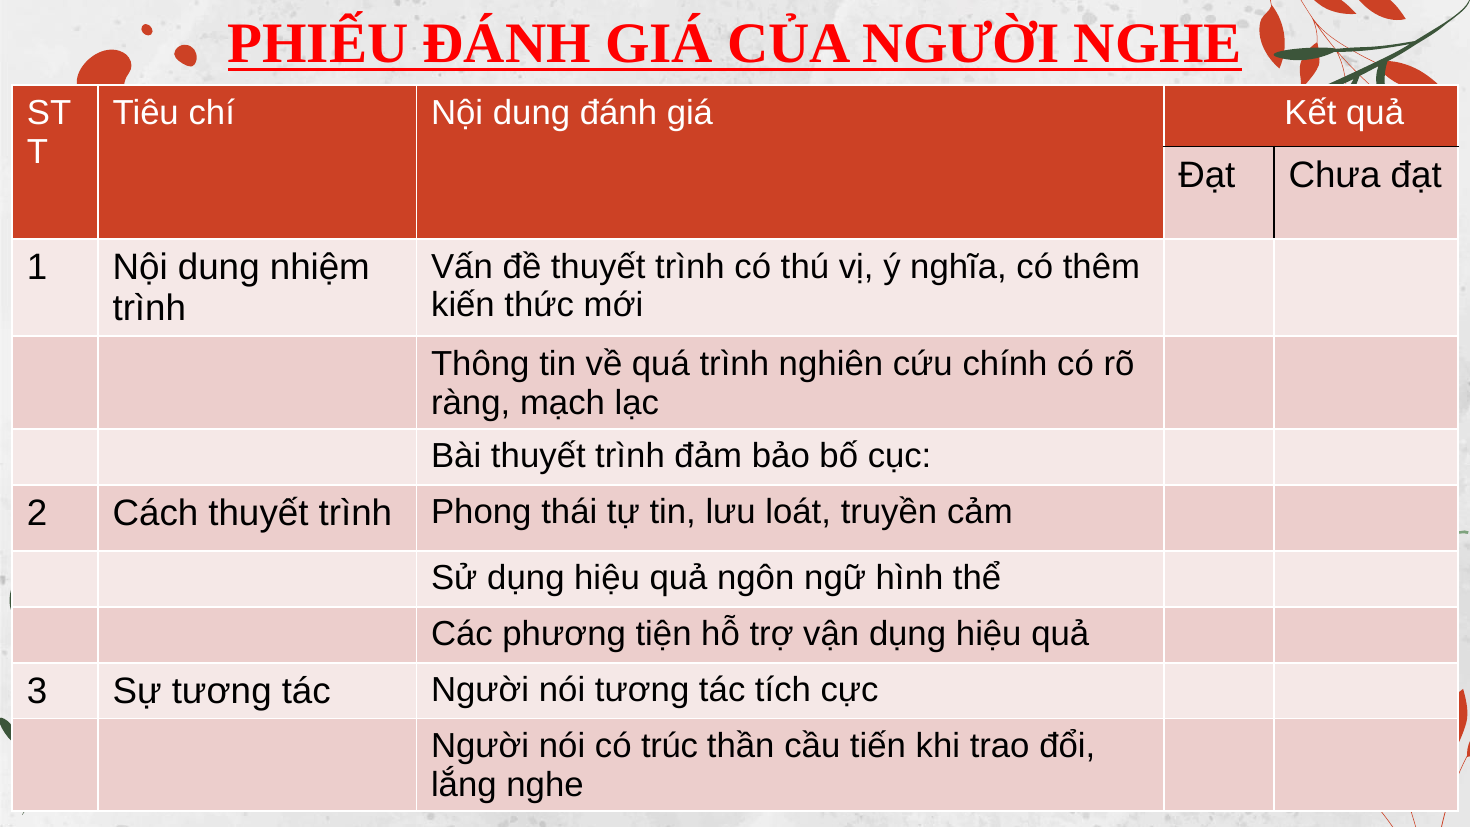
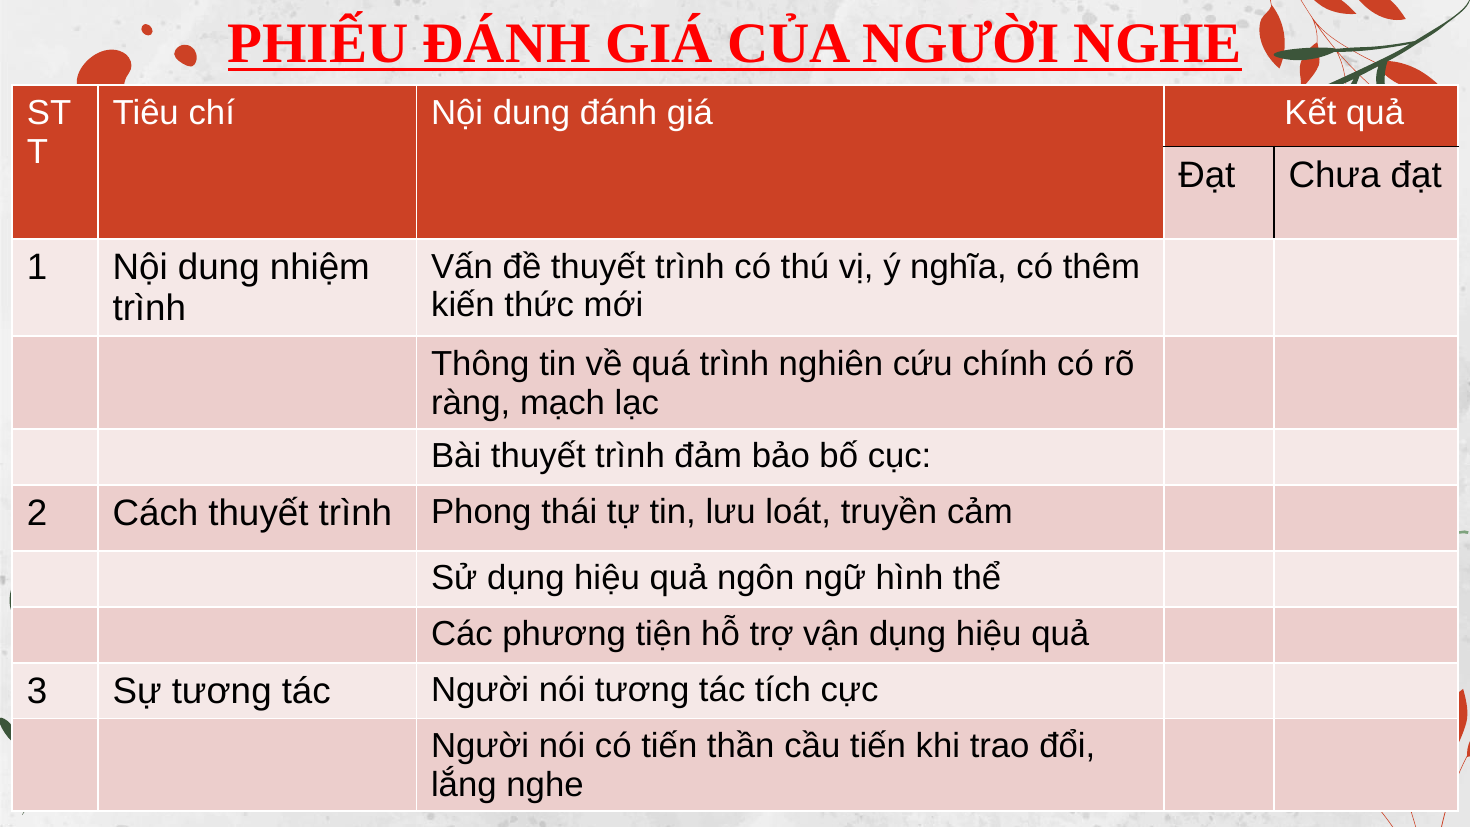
có trúc: trúc -> tiến (669, 746)
